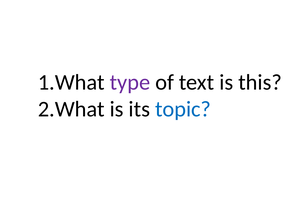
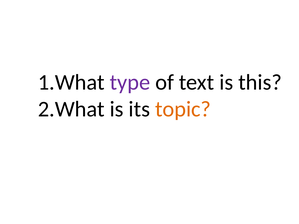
topic colour: blue -> orange (183, 109)
